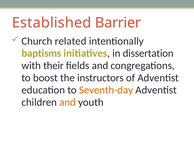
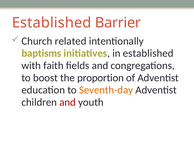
in dissertation: dissertation -> established (148, 53)
their: their -> faith (53, 66)
instructors: instructors -> proportion (101, 78)
and colour: orange -> red (68, 103)
